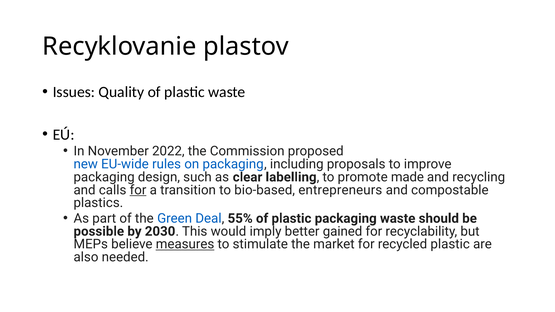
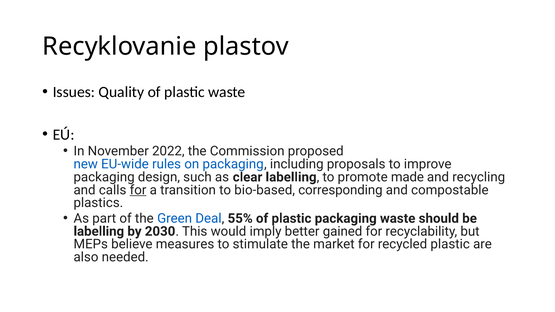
entrepreneurs: entrepreneurs -> corresponding (340, 190)
possible: possible -> labelling (99, 231)
measures underline: present -> none (185, 244)
